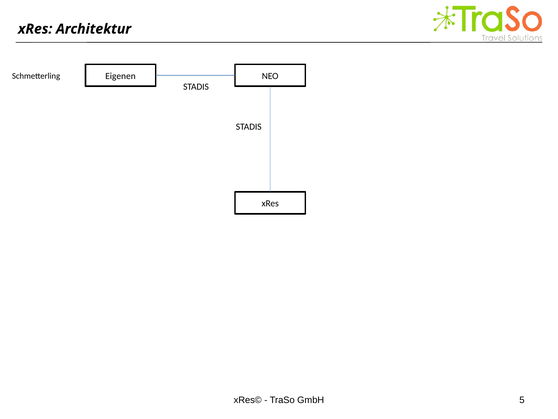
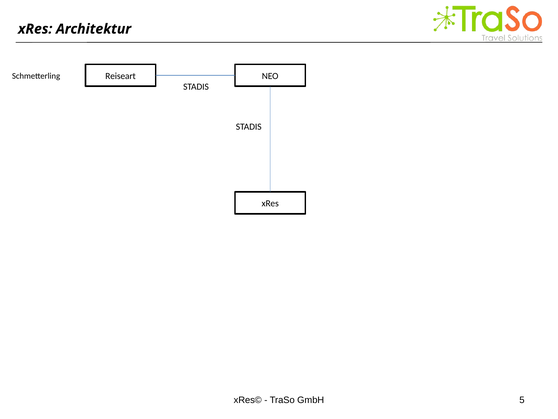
Eigenen: Eigenen -> Reiseart (121, 76)
